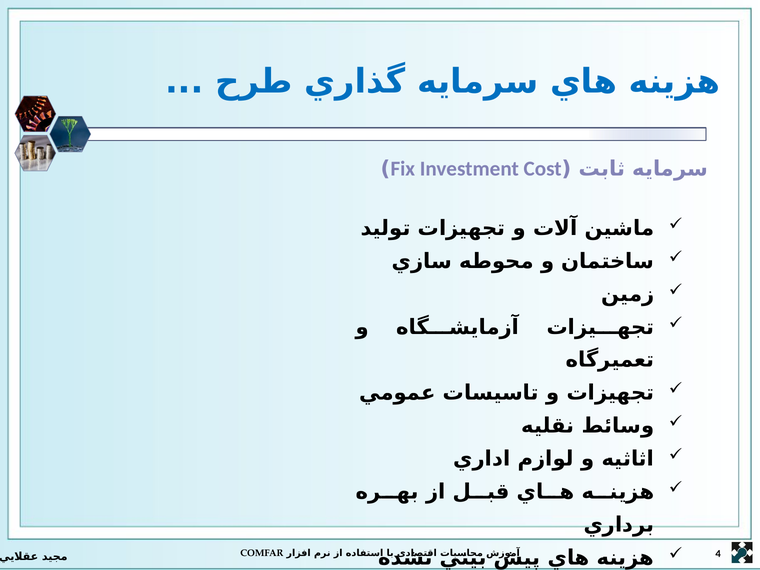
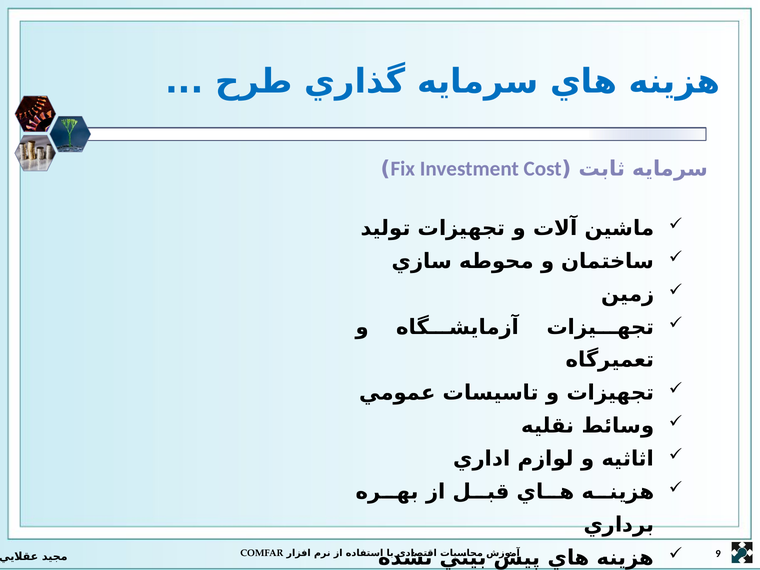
4: 4 -> 9 (718, 554)
